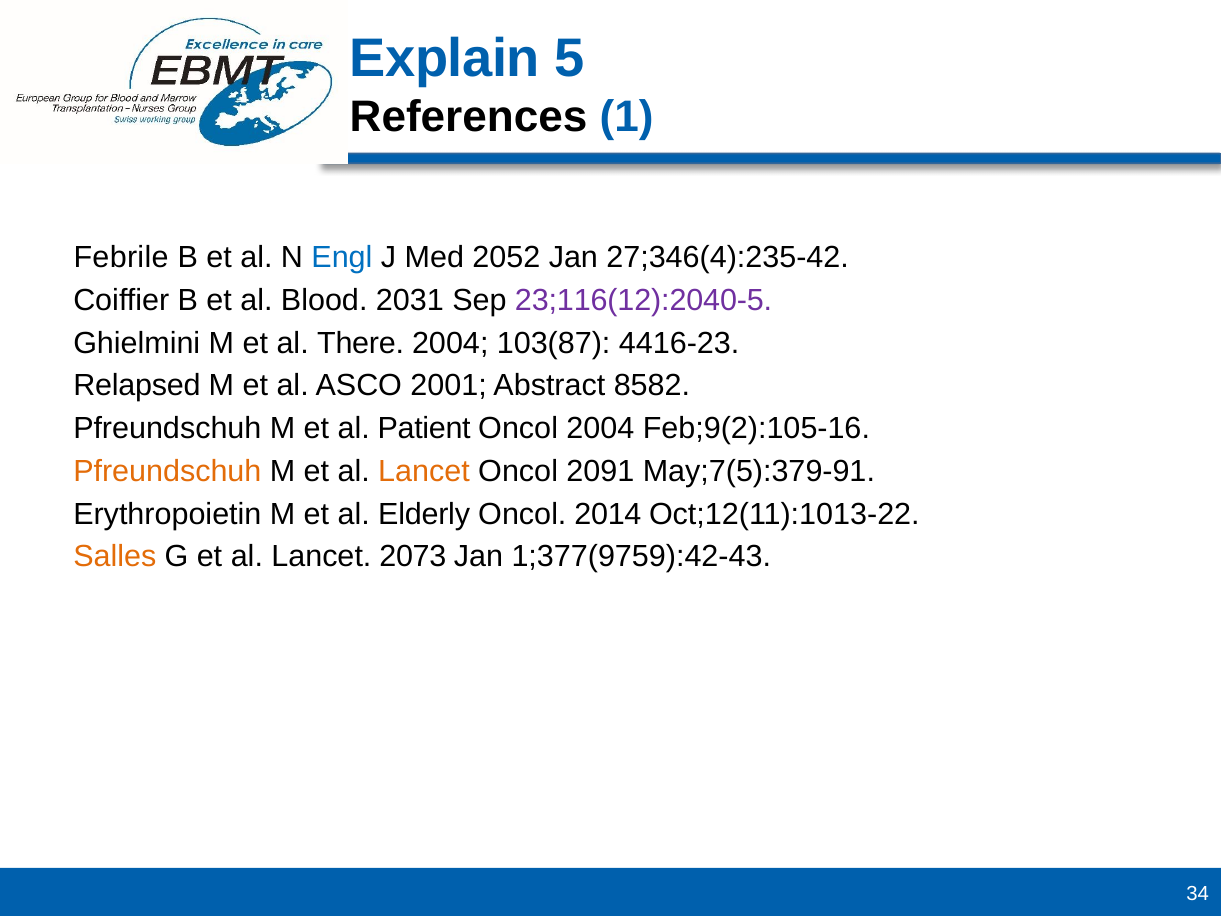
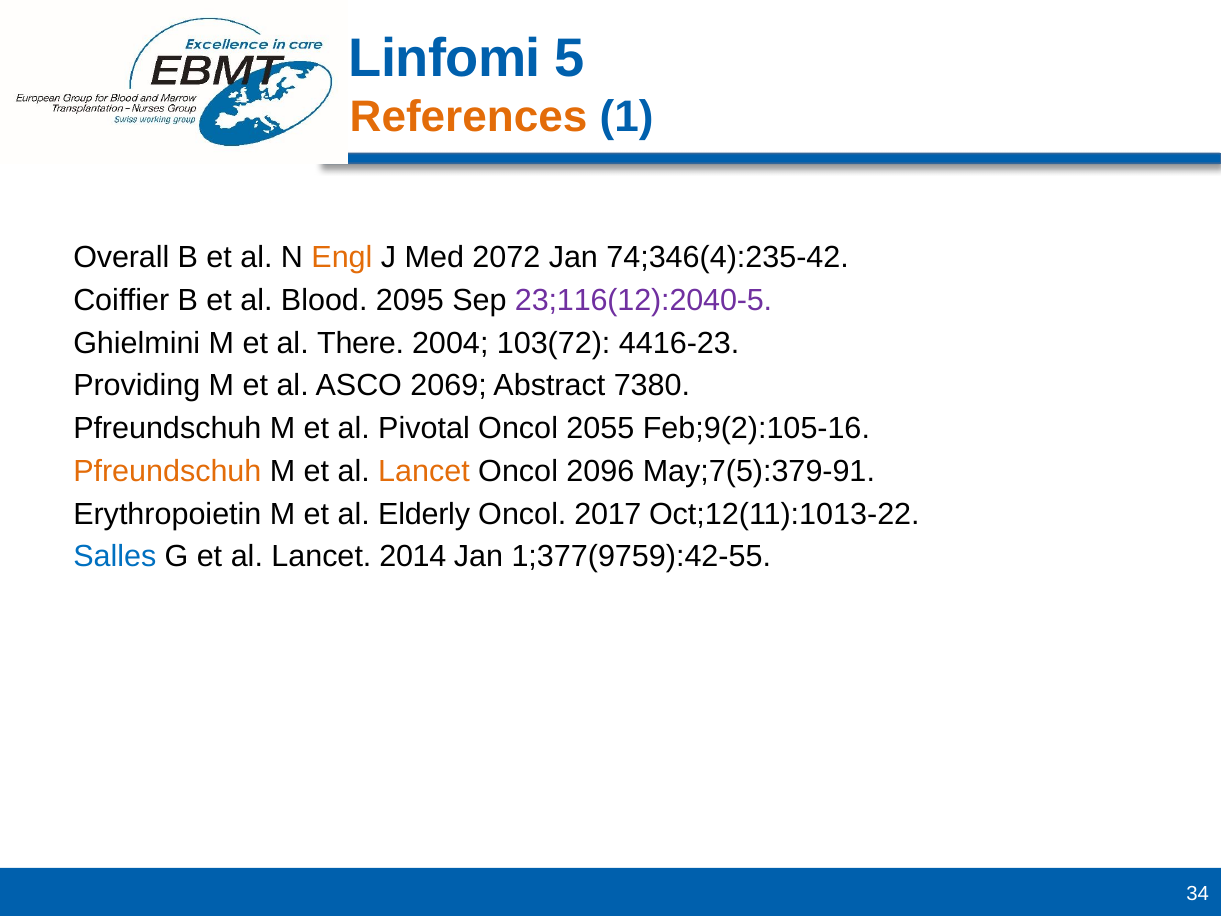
Explain: Explain -> Linfomi (445, 59)
References colour: black -> orange (469, 117)
Febrile: Febrile -> Overall (121, 257)
Engl colour: blue -> orange (342, 257)
2052: 2052 -> 2072 (506, 257)
27;346(4):235-42: 27;346(4):235-42 -> 74;346(4):235-42 (728, 257)
2031: 2031 -> 2095 (410, 300)
103(87: 103(87 -> 103(72 (554, 343)
Relapsed: Relapsed -> Providing (137, 386)
2001: 2001 -> 2069 (449, 386)
8582: 8582 -> 7380 (652, 386)
Patient: Patient -> Pivotal (424, 428)
Oncol 2004: 2004 -> 2055 (600, 428)
2091: 2091 -> 2096 (600, 471)
2014: 2014 -> 2017 (608, 514)
Salles colour: orange -> blue (115, 557)
2073: 2073 -> 2014 (413, 557)
1;377(9759):42-43: 1;377(9759):42-43 -> 1;377(9759):42-55 (641, 557)
